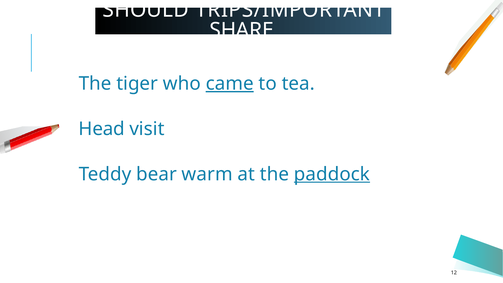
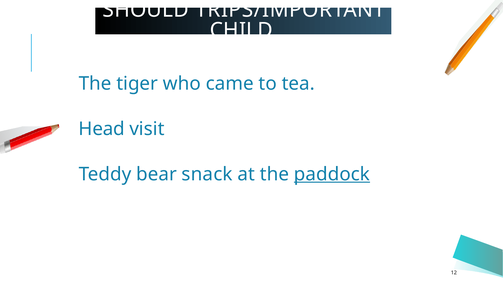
SHARE: SHARE -> CHILD (241, 30)
came underline: present -> none (230, 84)
warm: warm -> snack (207, 174)
